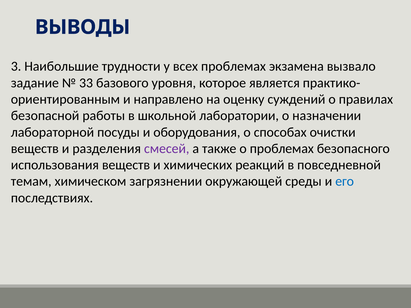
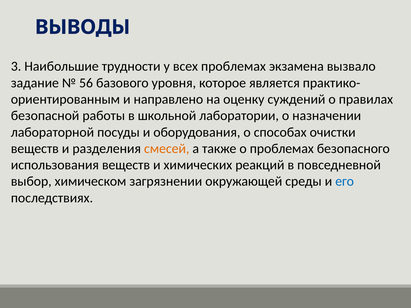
33: 33 -> 56 (86, 83)
смесей colour: purple -> orange (167, 149)
темам: темам -> выбор (31, 182)
